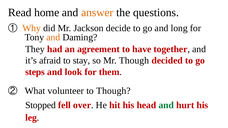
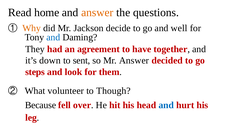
long: long -> well (179, 28)
and colour: orange -> blue (53, 37)
afraid: afraid -> down (50, 61)
stay: stay -> sent (82, 61)
Mr Though: Though -> Answer (134, 61)
Stopped: Stopped -> Because (41, 105)
and colour: green -> blue (166, 105)
